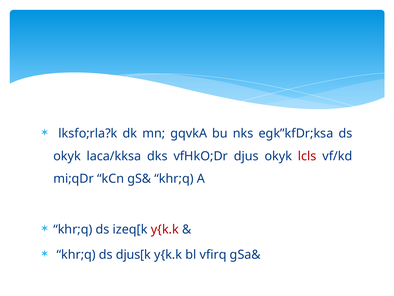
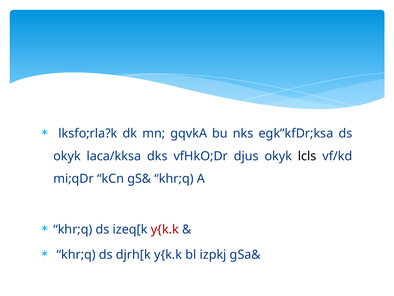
lcls colour: red -> black (307, 156)
djus[k: djus[k -> djrh[k (133, 254)
vfirq: vfirq -> izpkj (213, 254)
